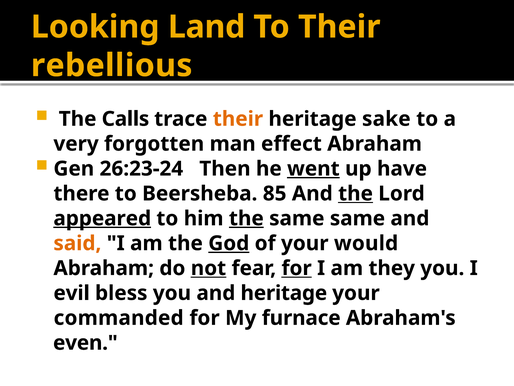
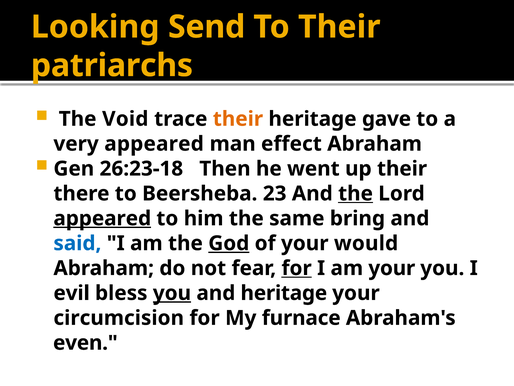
Land: Land -> Send (207, 27)
rebellious: rebellious -> patriarchs (112, 65)
Calls: Calls -> Void (125, 119)
sake: sake -> gave (387, 119)
very forgotten: forgotten -> appeared (154, 144)
26:23-24: 26:23-24 -> 26:23-18 (141, 168)
went underline: present -> none (313, 168)
up have: have -> their (402, 168)
85: 85 -> 23 (275, 193)
the underline: present -> none (246, 218)
same same: same -> bring (357, 218)
said colour: orange -> blue (77, 243)
not underline: present -> none (208, 268)
am they: they -> your (392, 268)
you underline: none -> present (172, 293)
commanded: commanded -> circumcision (119, 318)
